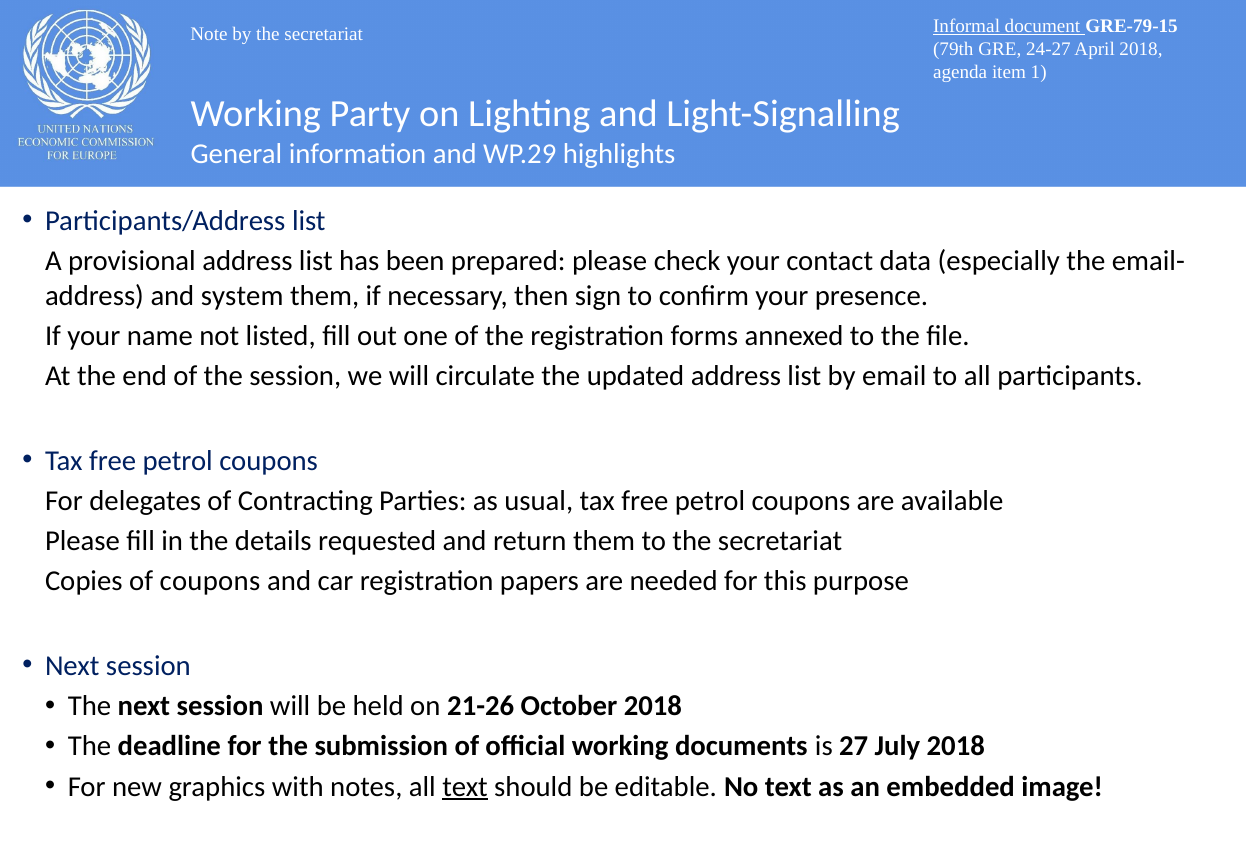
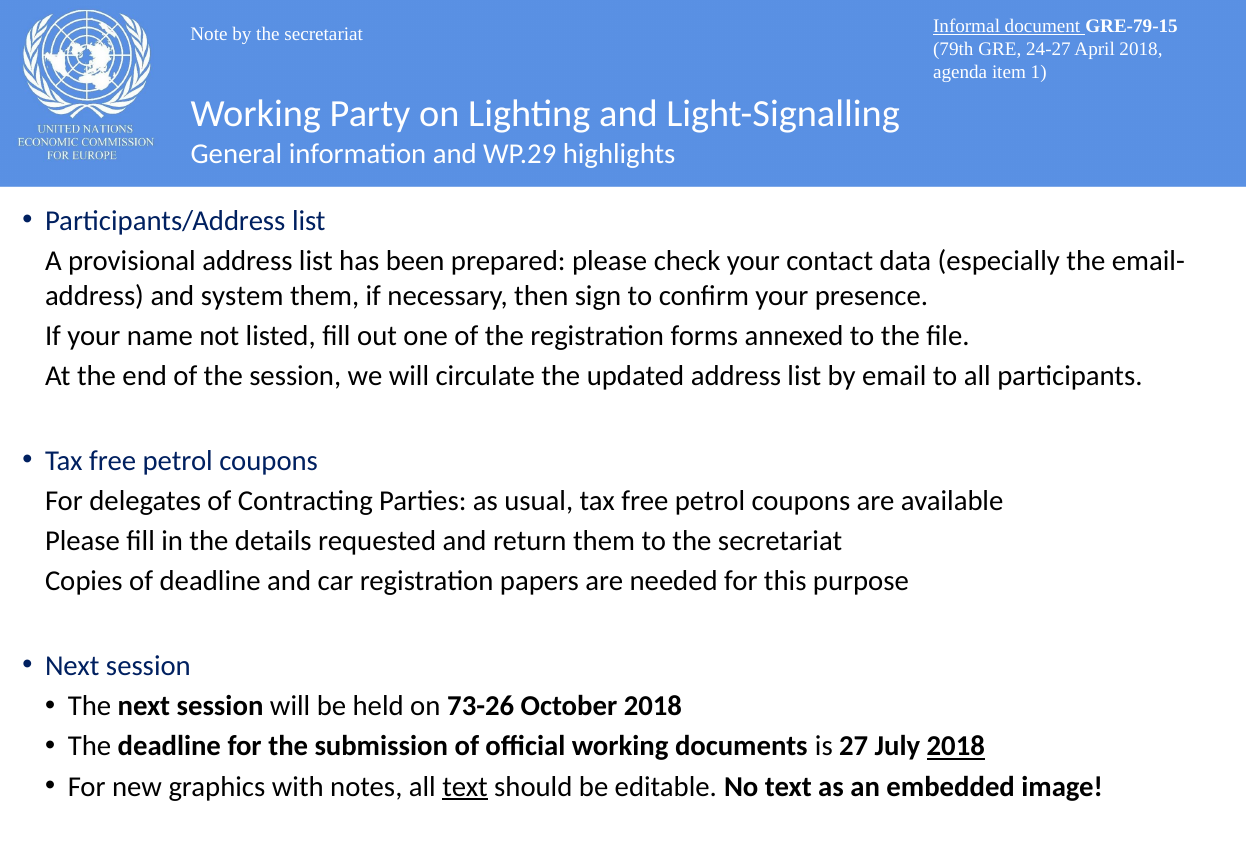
of coupons: coupons -> deadline (210, 581)
21-26: 21-26 -> 73-26 (481, 706)
2018 underline: none -> present (956, 746)
